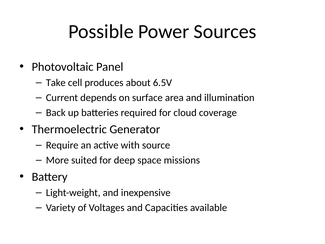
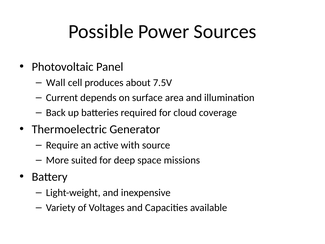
Take: Take -> Wall (56, 83)
6.5V: 6.5V -> 7.5V (162, 83)
